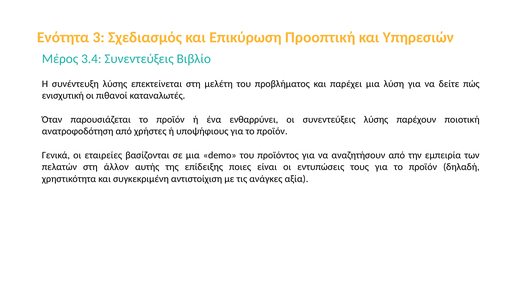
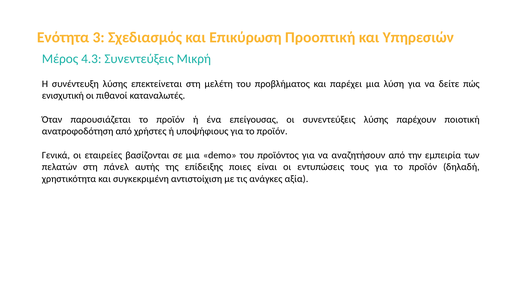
3.4: 3.4 -> 4.3 (91, 59)
Βιβλίο: Βιβλίο -> Μικρή (194, 59)
ενθαρρύνει: ενθαρρύνει -> επείγουσας (254, 119)
άλλον: άλλον -> πάνελ (116, 167)
